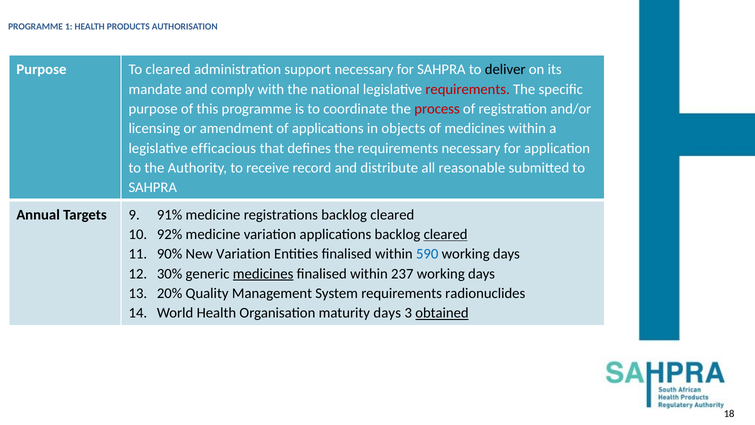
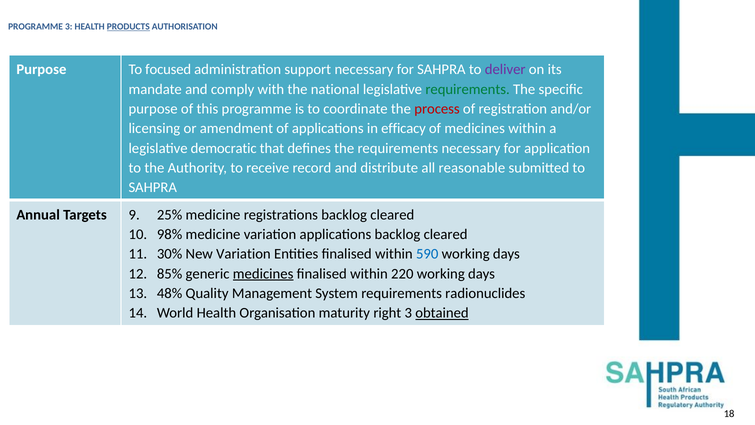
PROGRAMME 1: 1 -> 3 (69, 27)
PRODUCTS underline: none -> present (128, 27)
To cleared: cleared -> focused (168, 69)
deliver colour: black -> purple (505, 69)
requirements colour: red -> green (468, 89)
objects: objects -> efficacy (404, 128)
efficacious: efficacious -> democratic (224, 148)
91%: 91% -> 25% (170, 215)
92%: 92% -> 98% (170, 234)
cleared underline: present -> none (446, 234)
90%: 90% -> 30% (170, 254)
30%: 30% -> 85% (170, 274)
237: 237 -> 220 (402, 274)
20%: 20% -> 48% (170, 293)
maturity days: days -> right (387, 313)
